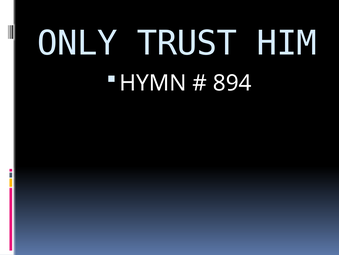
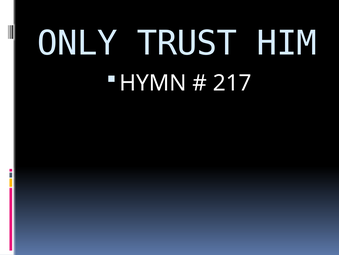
894: 894 -> 217 (232, 83)
